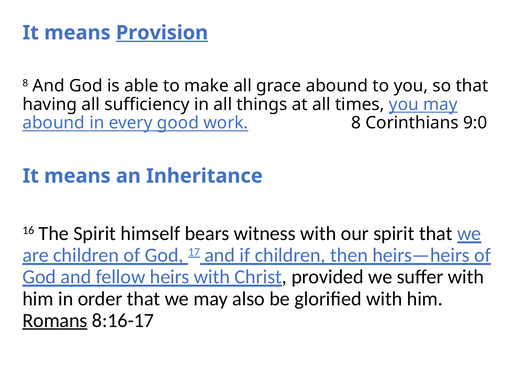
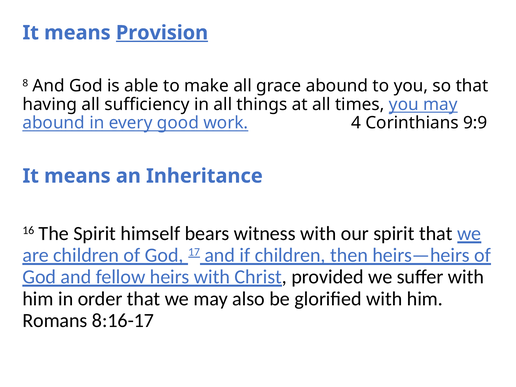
work 8: 8 -> 4 (356, 123)
9:0: 9:0 -> 9:9 (475, 123)
Romans underline: present -> none (55, 320)
